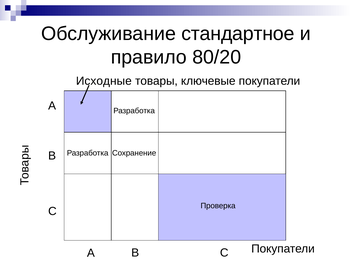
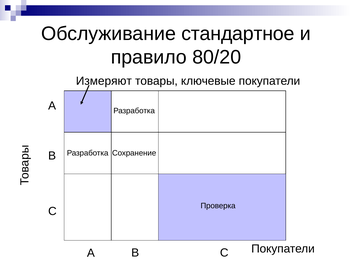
Исходные: Исходные -> Измеряют (104, 81)
